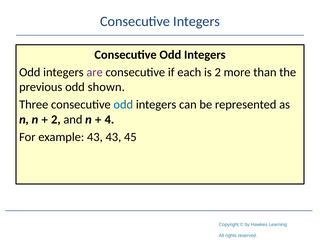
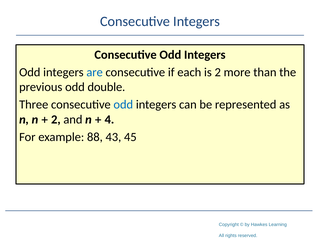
are colour: purple -> blue (95, 72)
shown: shown -> double (106, 87)
example 43: 43 -> 88 (95, 137)
